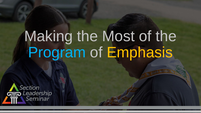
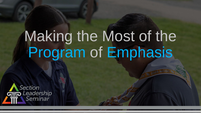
Emphasis colour: yellow -> light blue (140, 53)
